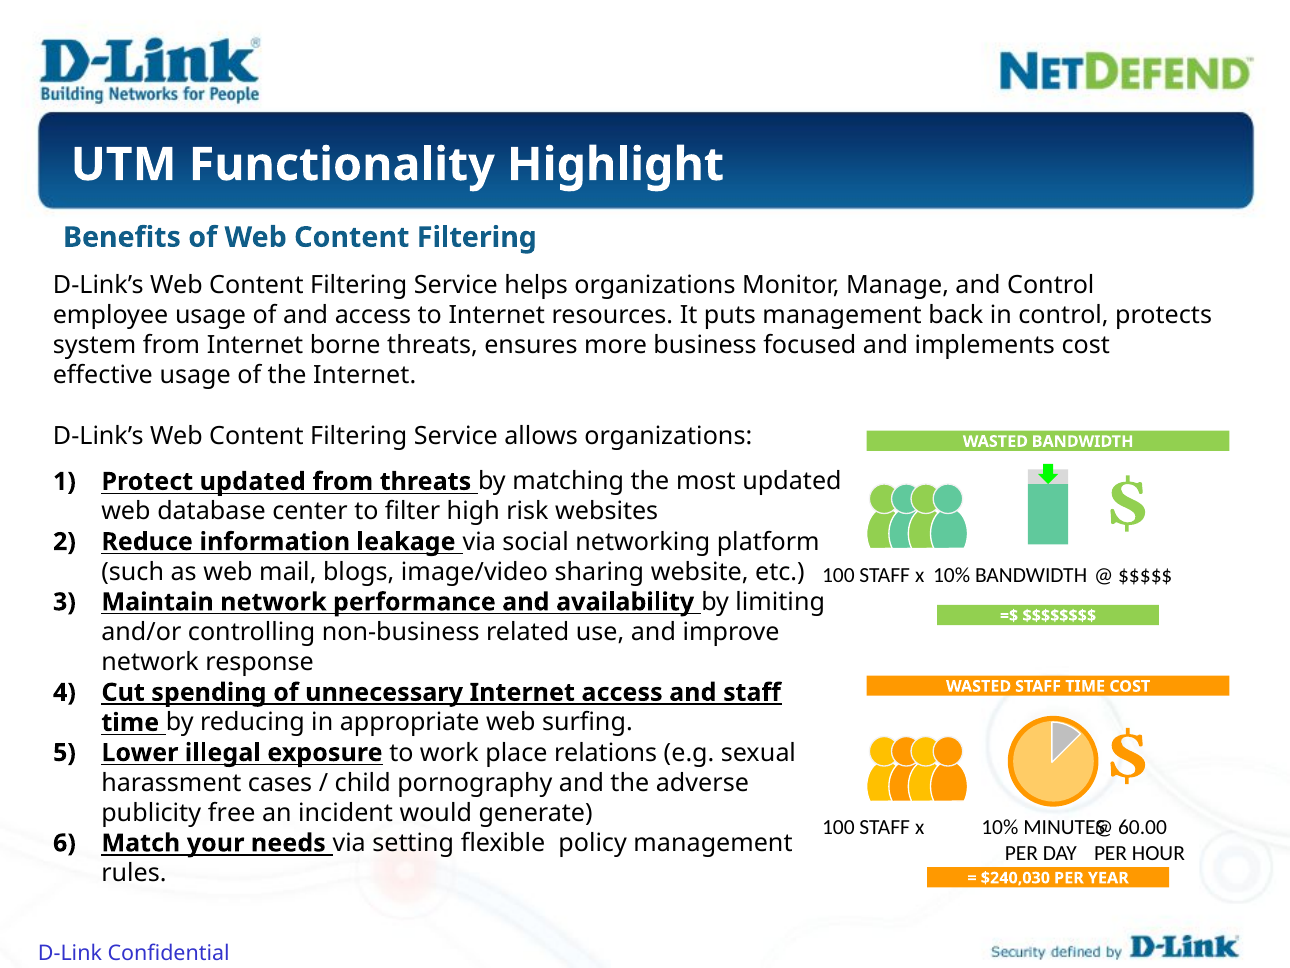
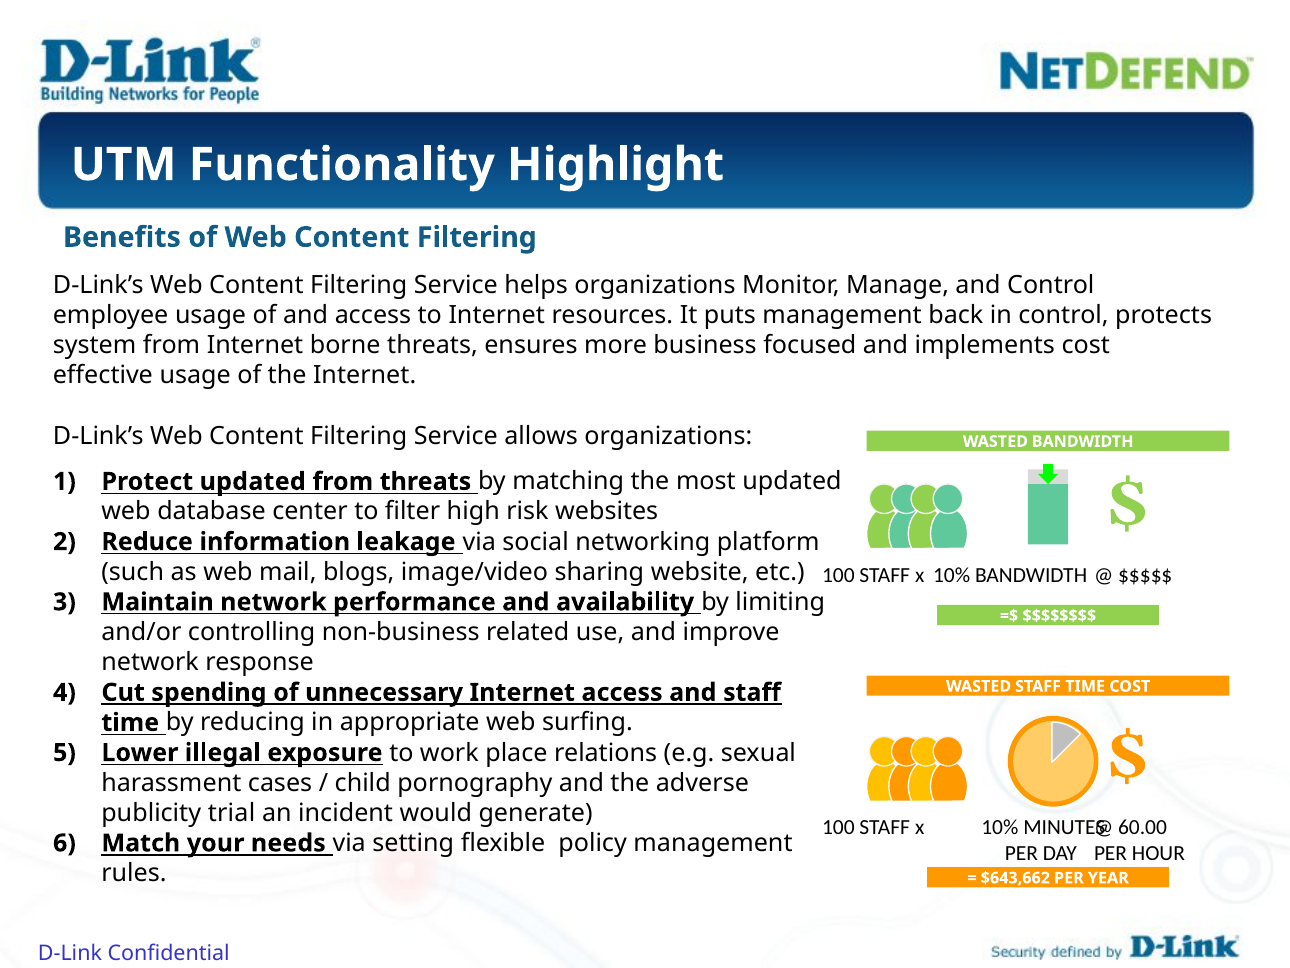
free: free -> trial (232, 813)
$240,030: $240,030 -> $643,662 (1015, 878)
